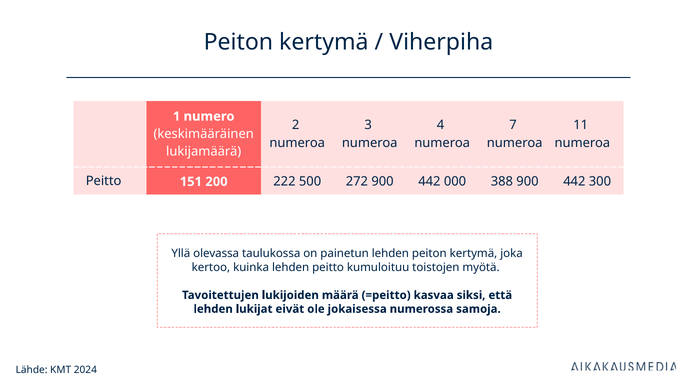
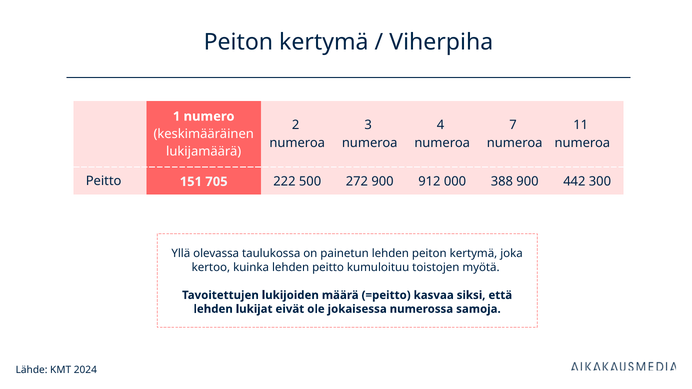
200: 200 -> 705 (216, 182)
272 900 442: 442 -> 912 (429, 182)
